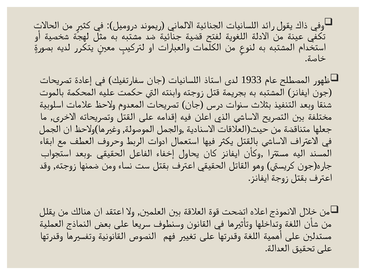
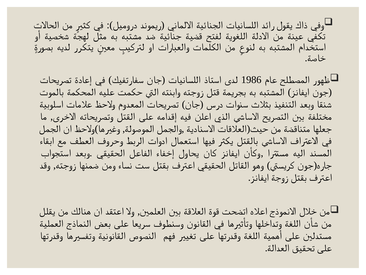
1933: 1933 -> 1986 (251, 80)
